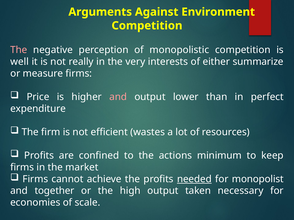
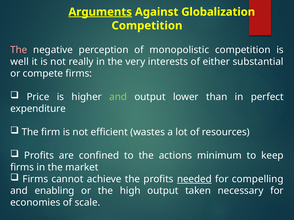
Arguments underline: none -> present (100, 12)
Environment: Environment -> Globalization (218, 12)
summarize: summarize -> substantial (258, 62)
measure: measure -> compete (43, 74)
and colour: pink -> light green (118, 97)
monopolist: monopolist -> compelling (258, 179)
together: together -> enabling (55, 191)
